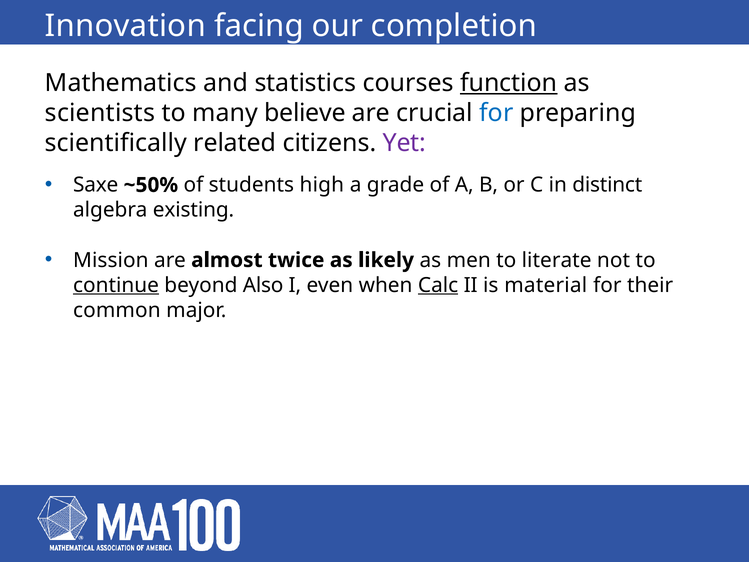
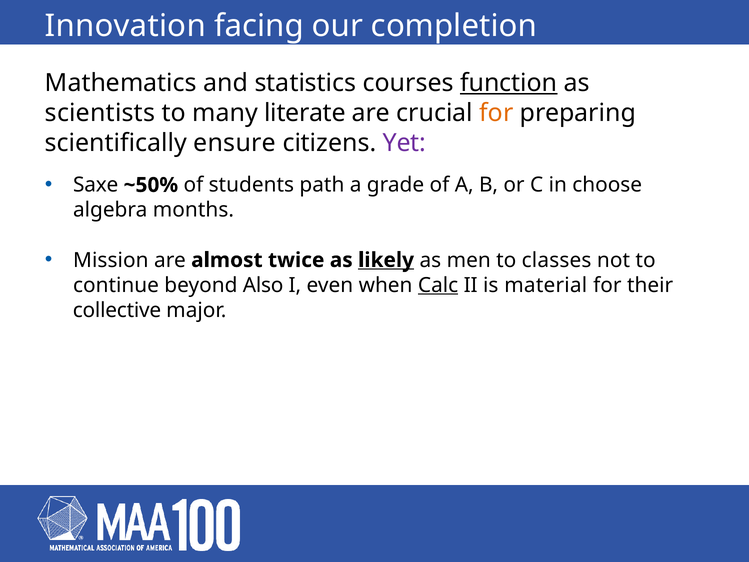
believe: believe -> literate (305, 113)
for colour: blue -> orange (496, 113)
related: related -> ensure (235, 143)
high: high -> path (322, 185)
distinct: distinct -> choose (607, 185)
existing: existing -> months (193, 210)
likely underline: none -> present (386, 260)
literate: literate -> classes (557, 260)
continue underline: present -> none (116, 285)
common: common -> collective (117, 310)
